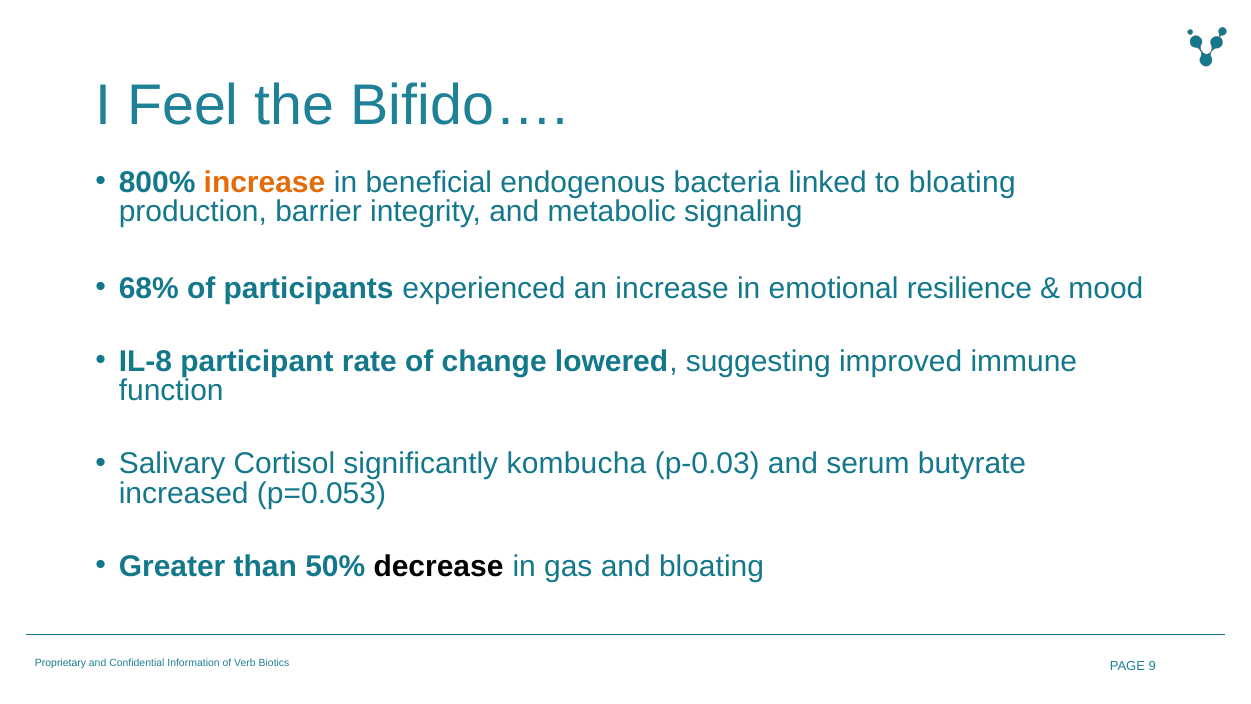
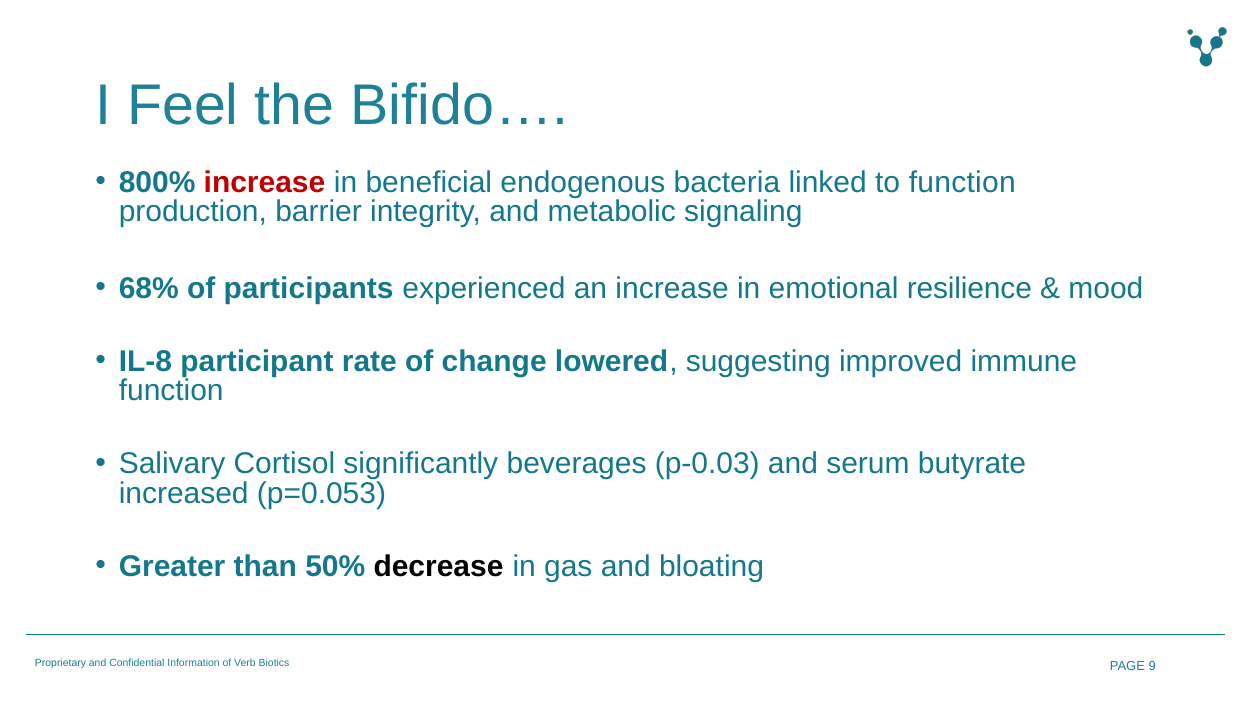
increase colour: orange -> red (264, 183)
to bloating: bloating -> function (962, 183)
kombucha: kombucha -> beverages (577, 464)
